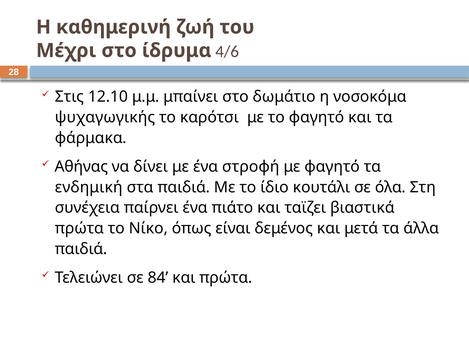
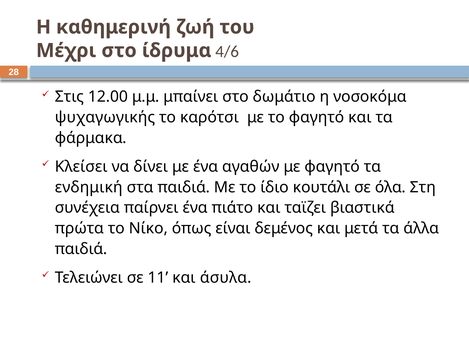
12.10: 12.10 -> 12.00 (108, 97)
Αθήνας: Αθήνας -> Κλείσει (81, 166)
στροφή: στροφή -> αγαθών (251, 166)
84: 84 -> 11 (158, 277)
και πρώτα: πρώτα -> άσυλα (226, 277)
